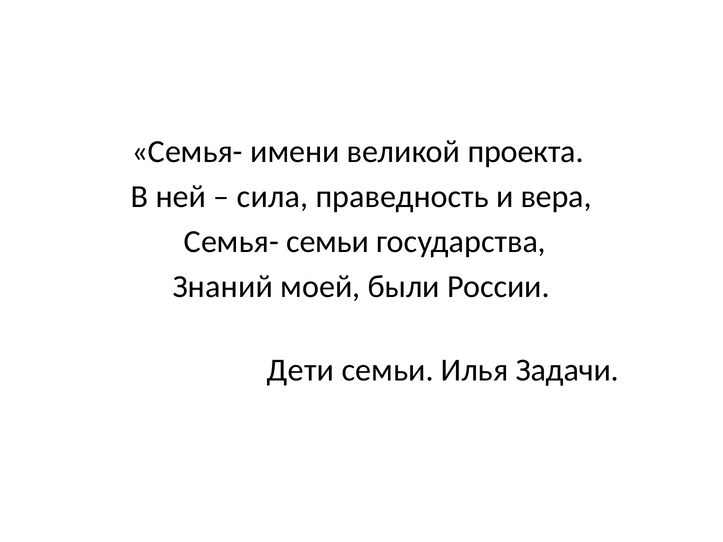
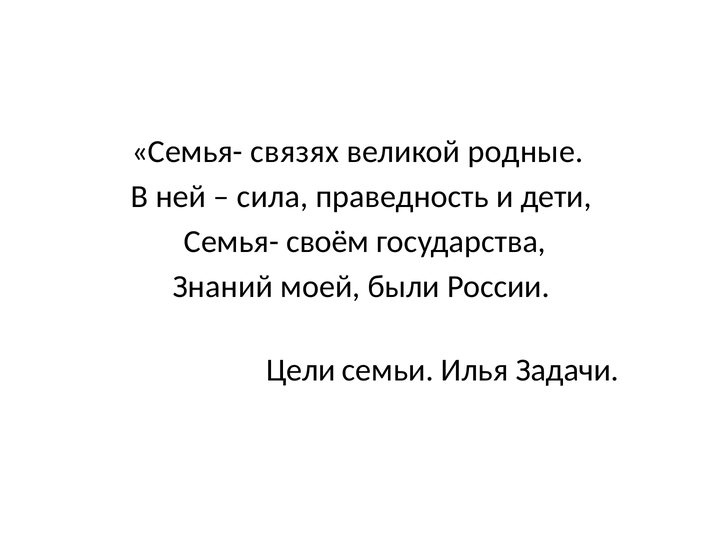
имени: имени -> связях (295, 152)
проекта: проекта -> родные (526, 152)
вера: вера -> дети (556, 197)
Семья- семьи: семьи -> своём (328, 242)
Дети: Дети -> Цели (301, 370)
